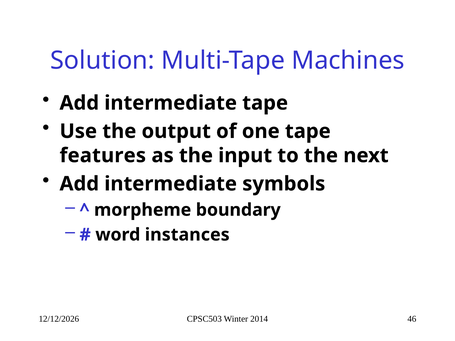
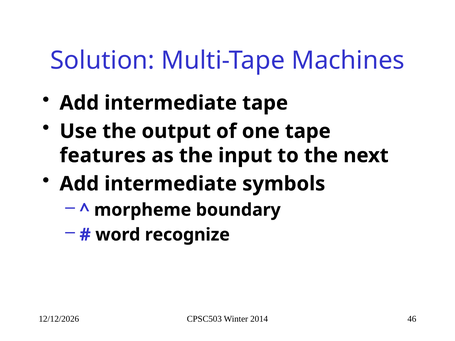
instances: instances -> recognize (187, 235)
